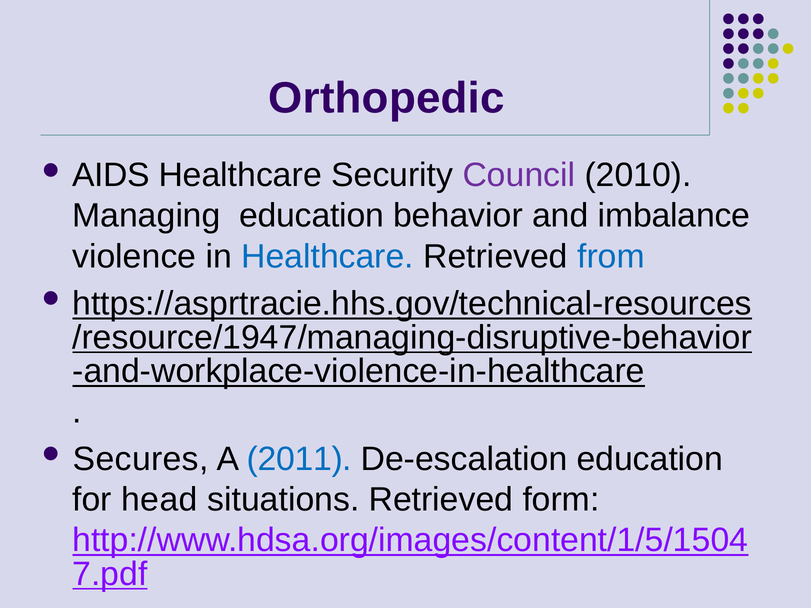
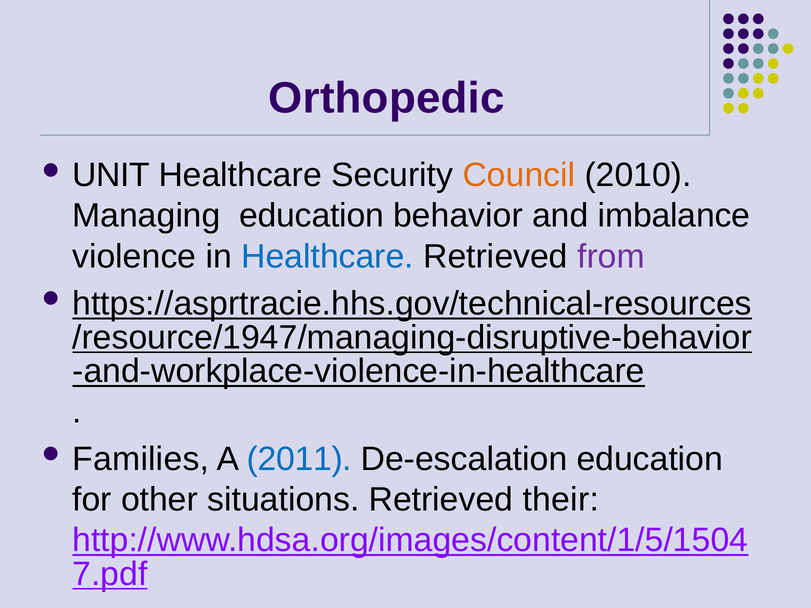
AIDS: AIDS -> UNIT (111, 175)
Council colour: purple -> orange (519, 175)
from colour: blue -> purple (611, 256)
Secures: Secures -> Families (141, 459)
head: head -> other (160, 500)
form: form -> their (561, 500)
